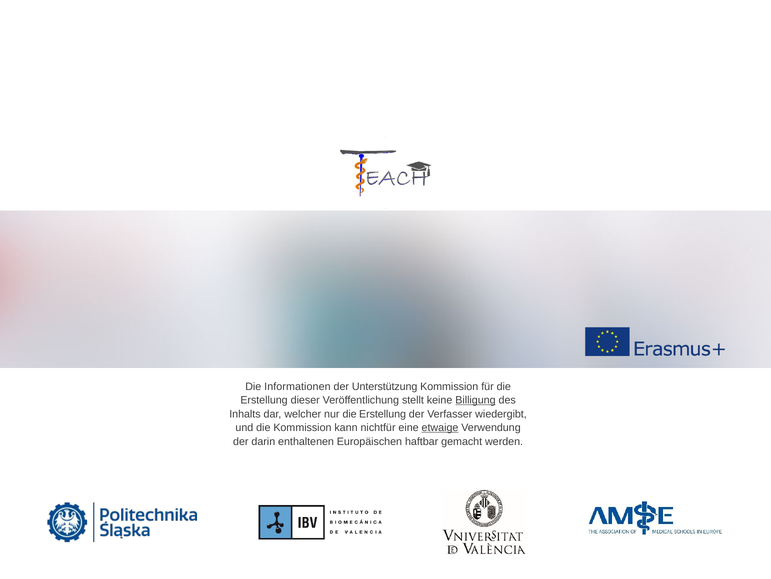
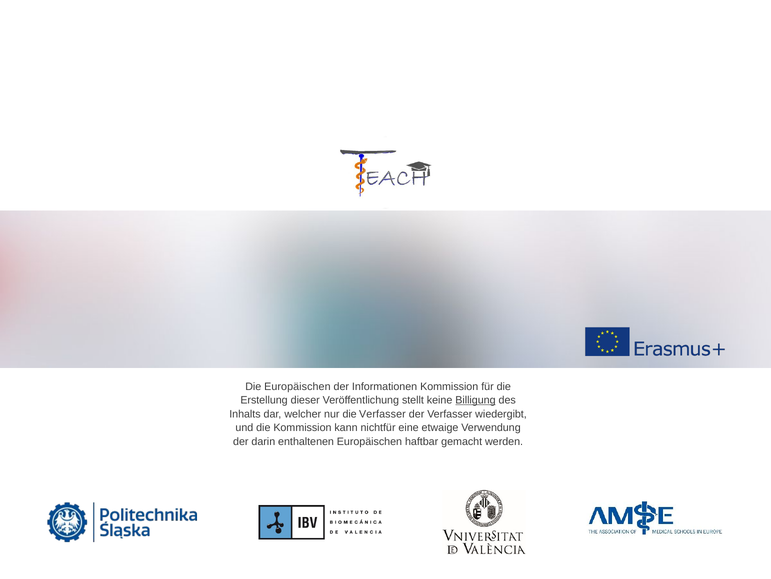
Die Informationen: Informationen -> Europäischen (297, 386)
Unterstützung: Unterstützung -> Informationen (385, 386)
nur die Erstellung: Erstellung -> Verfasser (382, 413)
etwaige underline: present -> none (440, 427)
